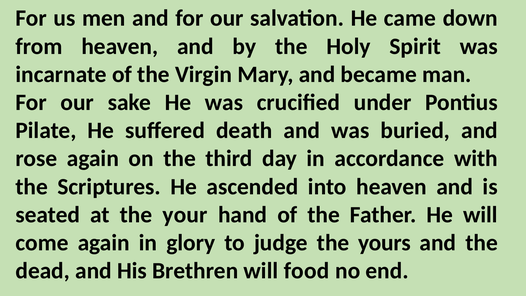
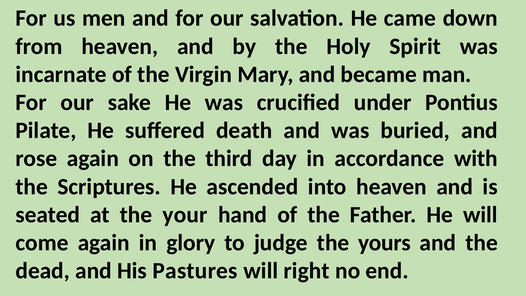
Brethren: Brethren -> Pastures (195, 271)
food: food -> right (307, 271)
